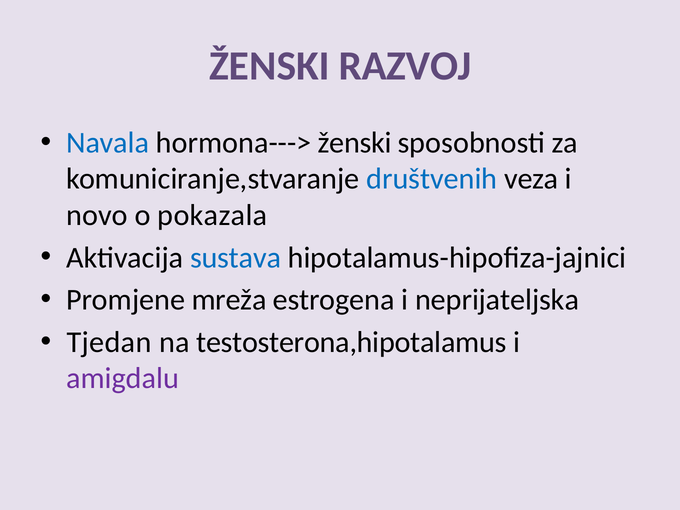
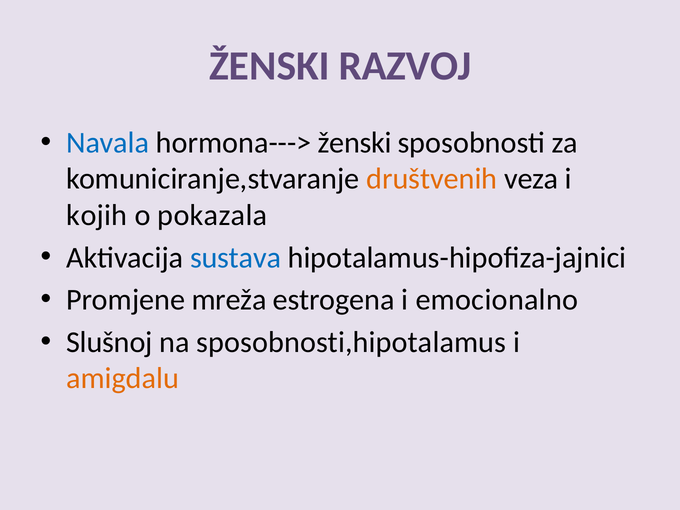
društvenih colour: blue -> orange (432, 179)
novo: novo -> kojih (97, 215)
neprijateljska: neprijateljska -> emocionalno (497, 300)
Tjedan: Tjedan -> Slušnoj (109, 342)
testosterona,hipotalamus: testosterona,hipotalamus -> sposobnosti,hipotalamus (351, 342)
amigdalu colour: purple -> orange (123, 378)
